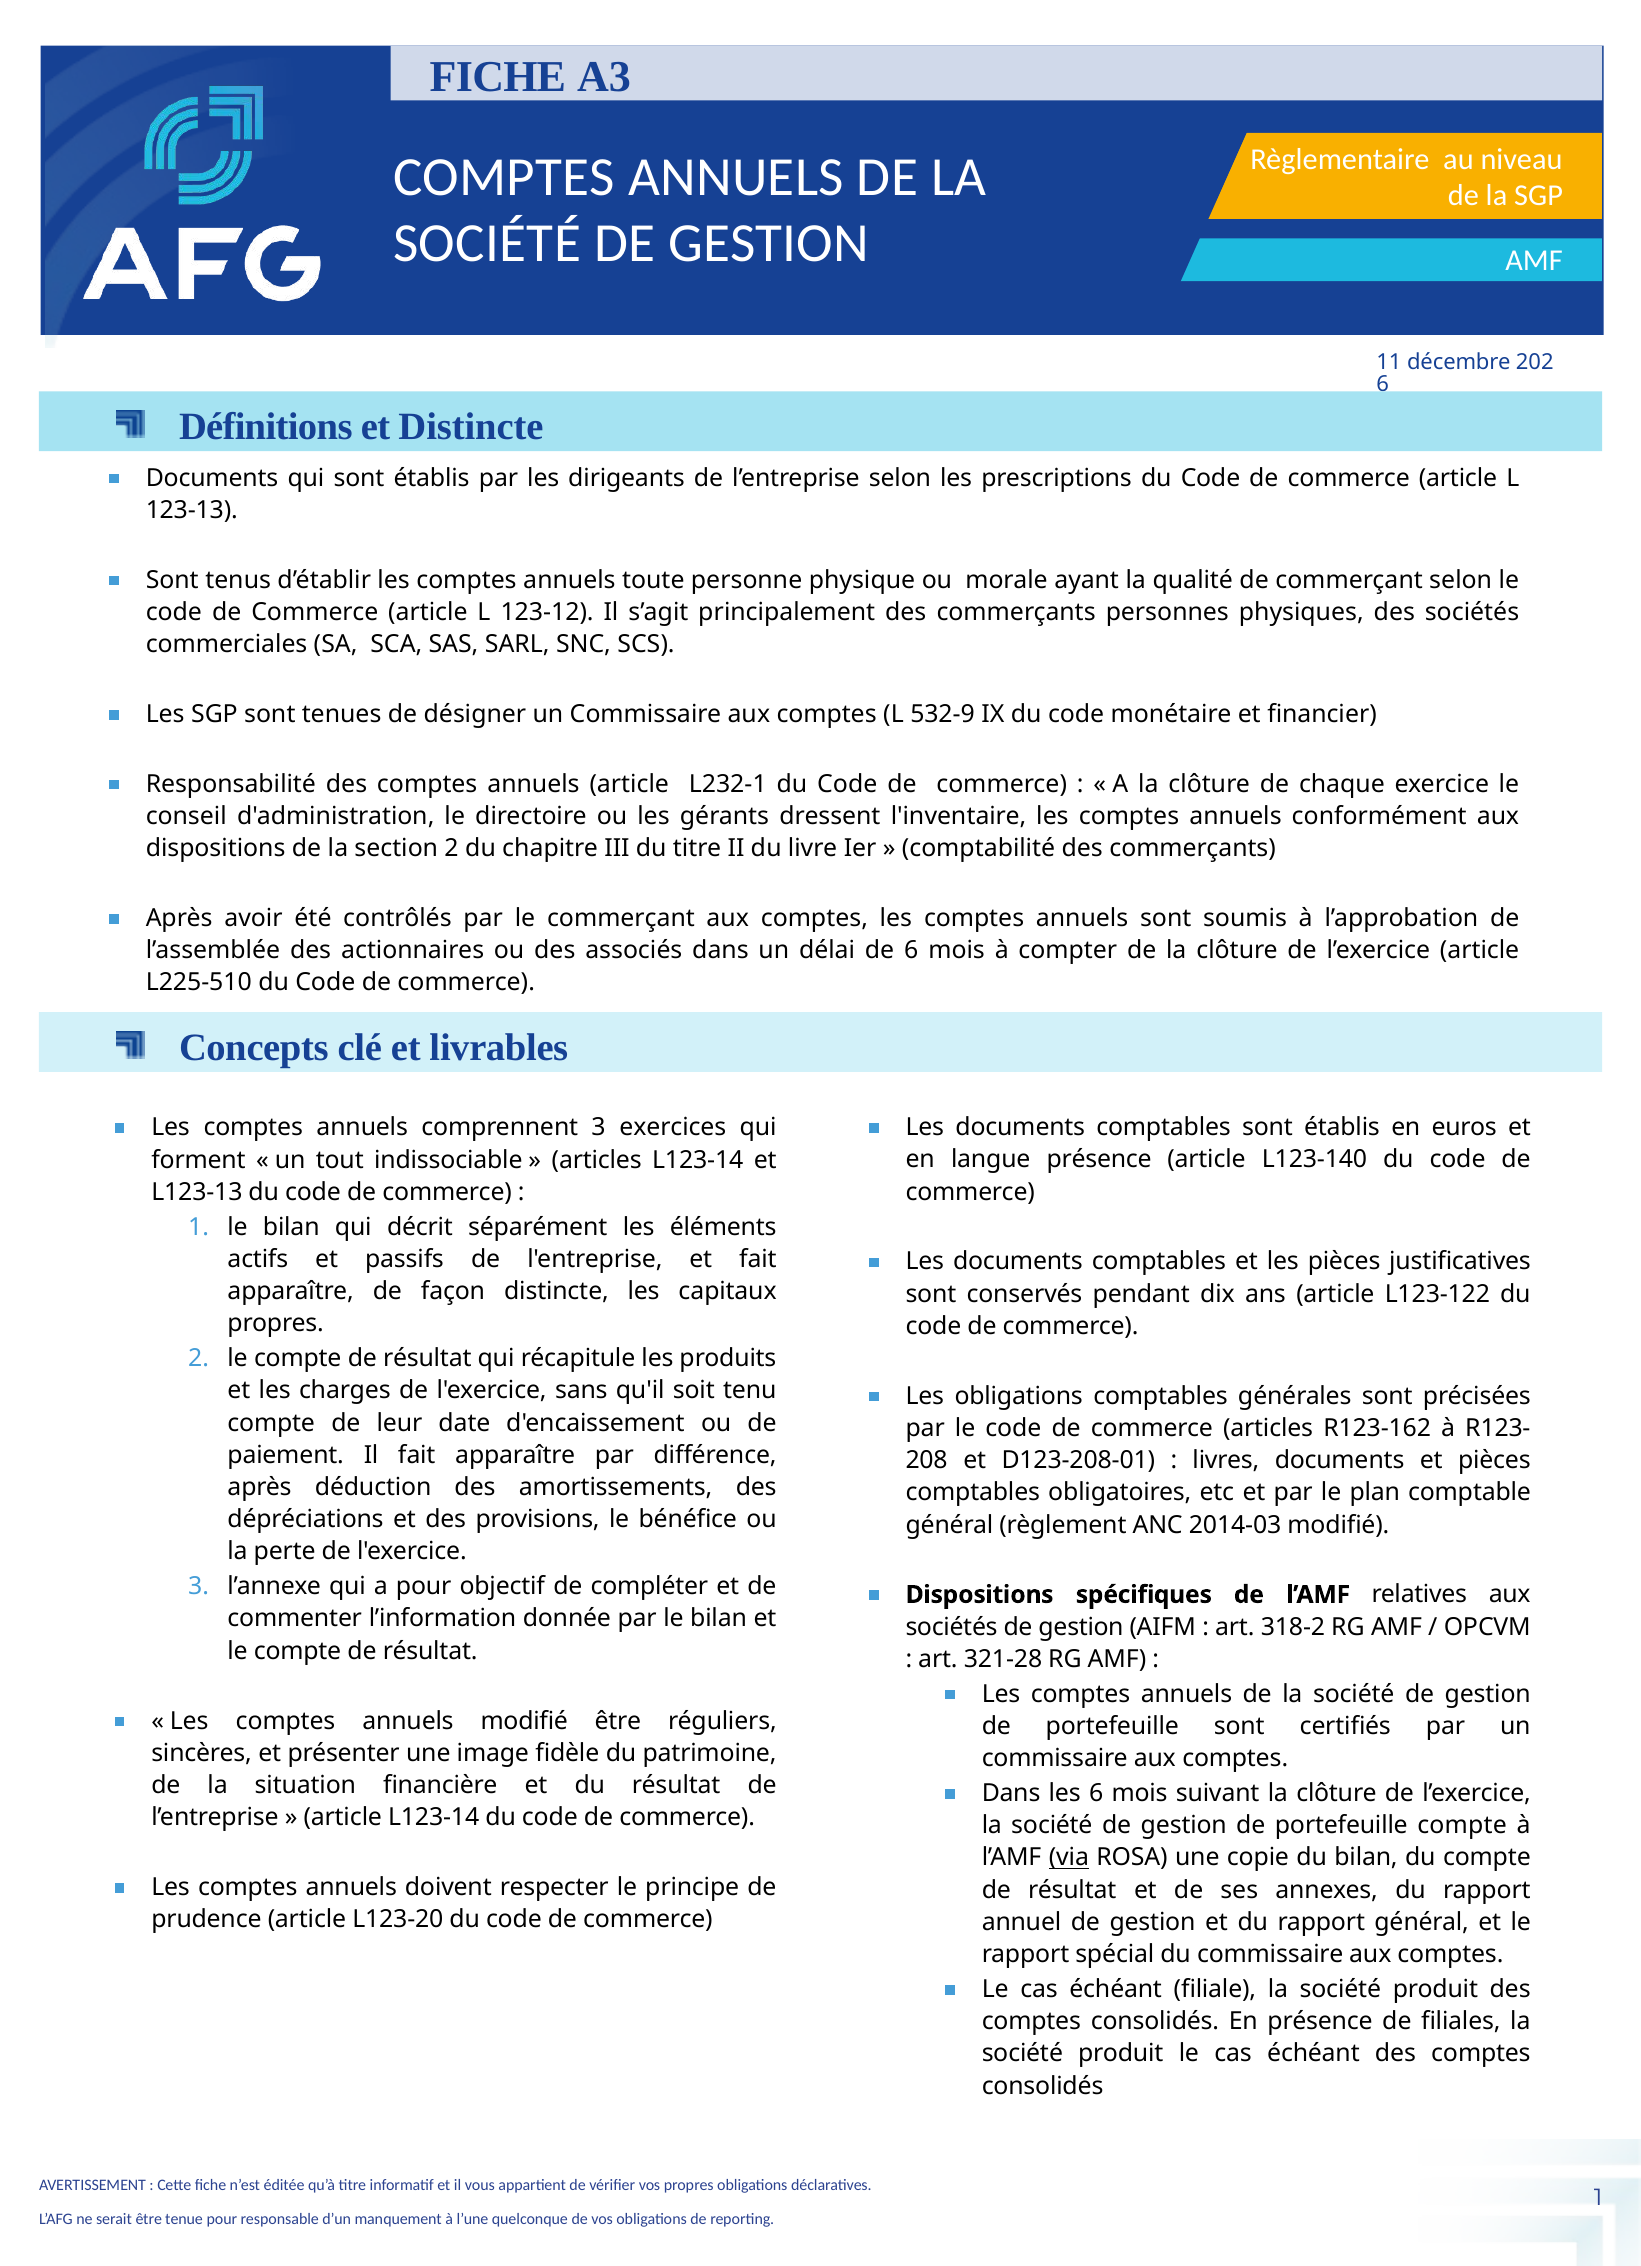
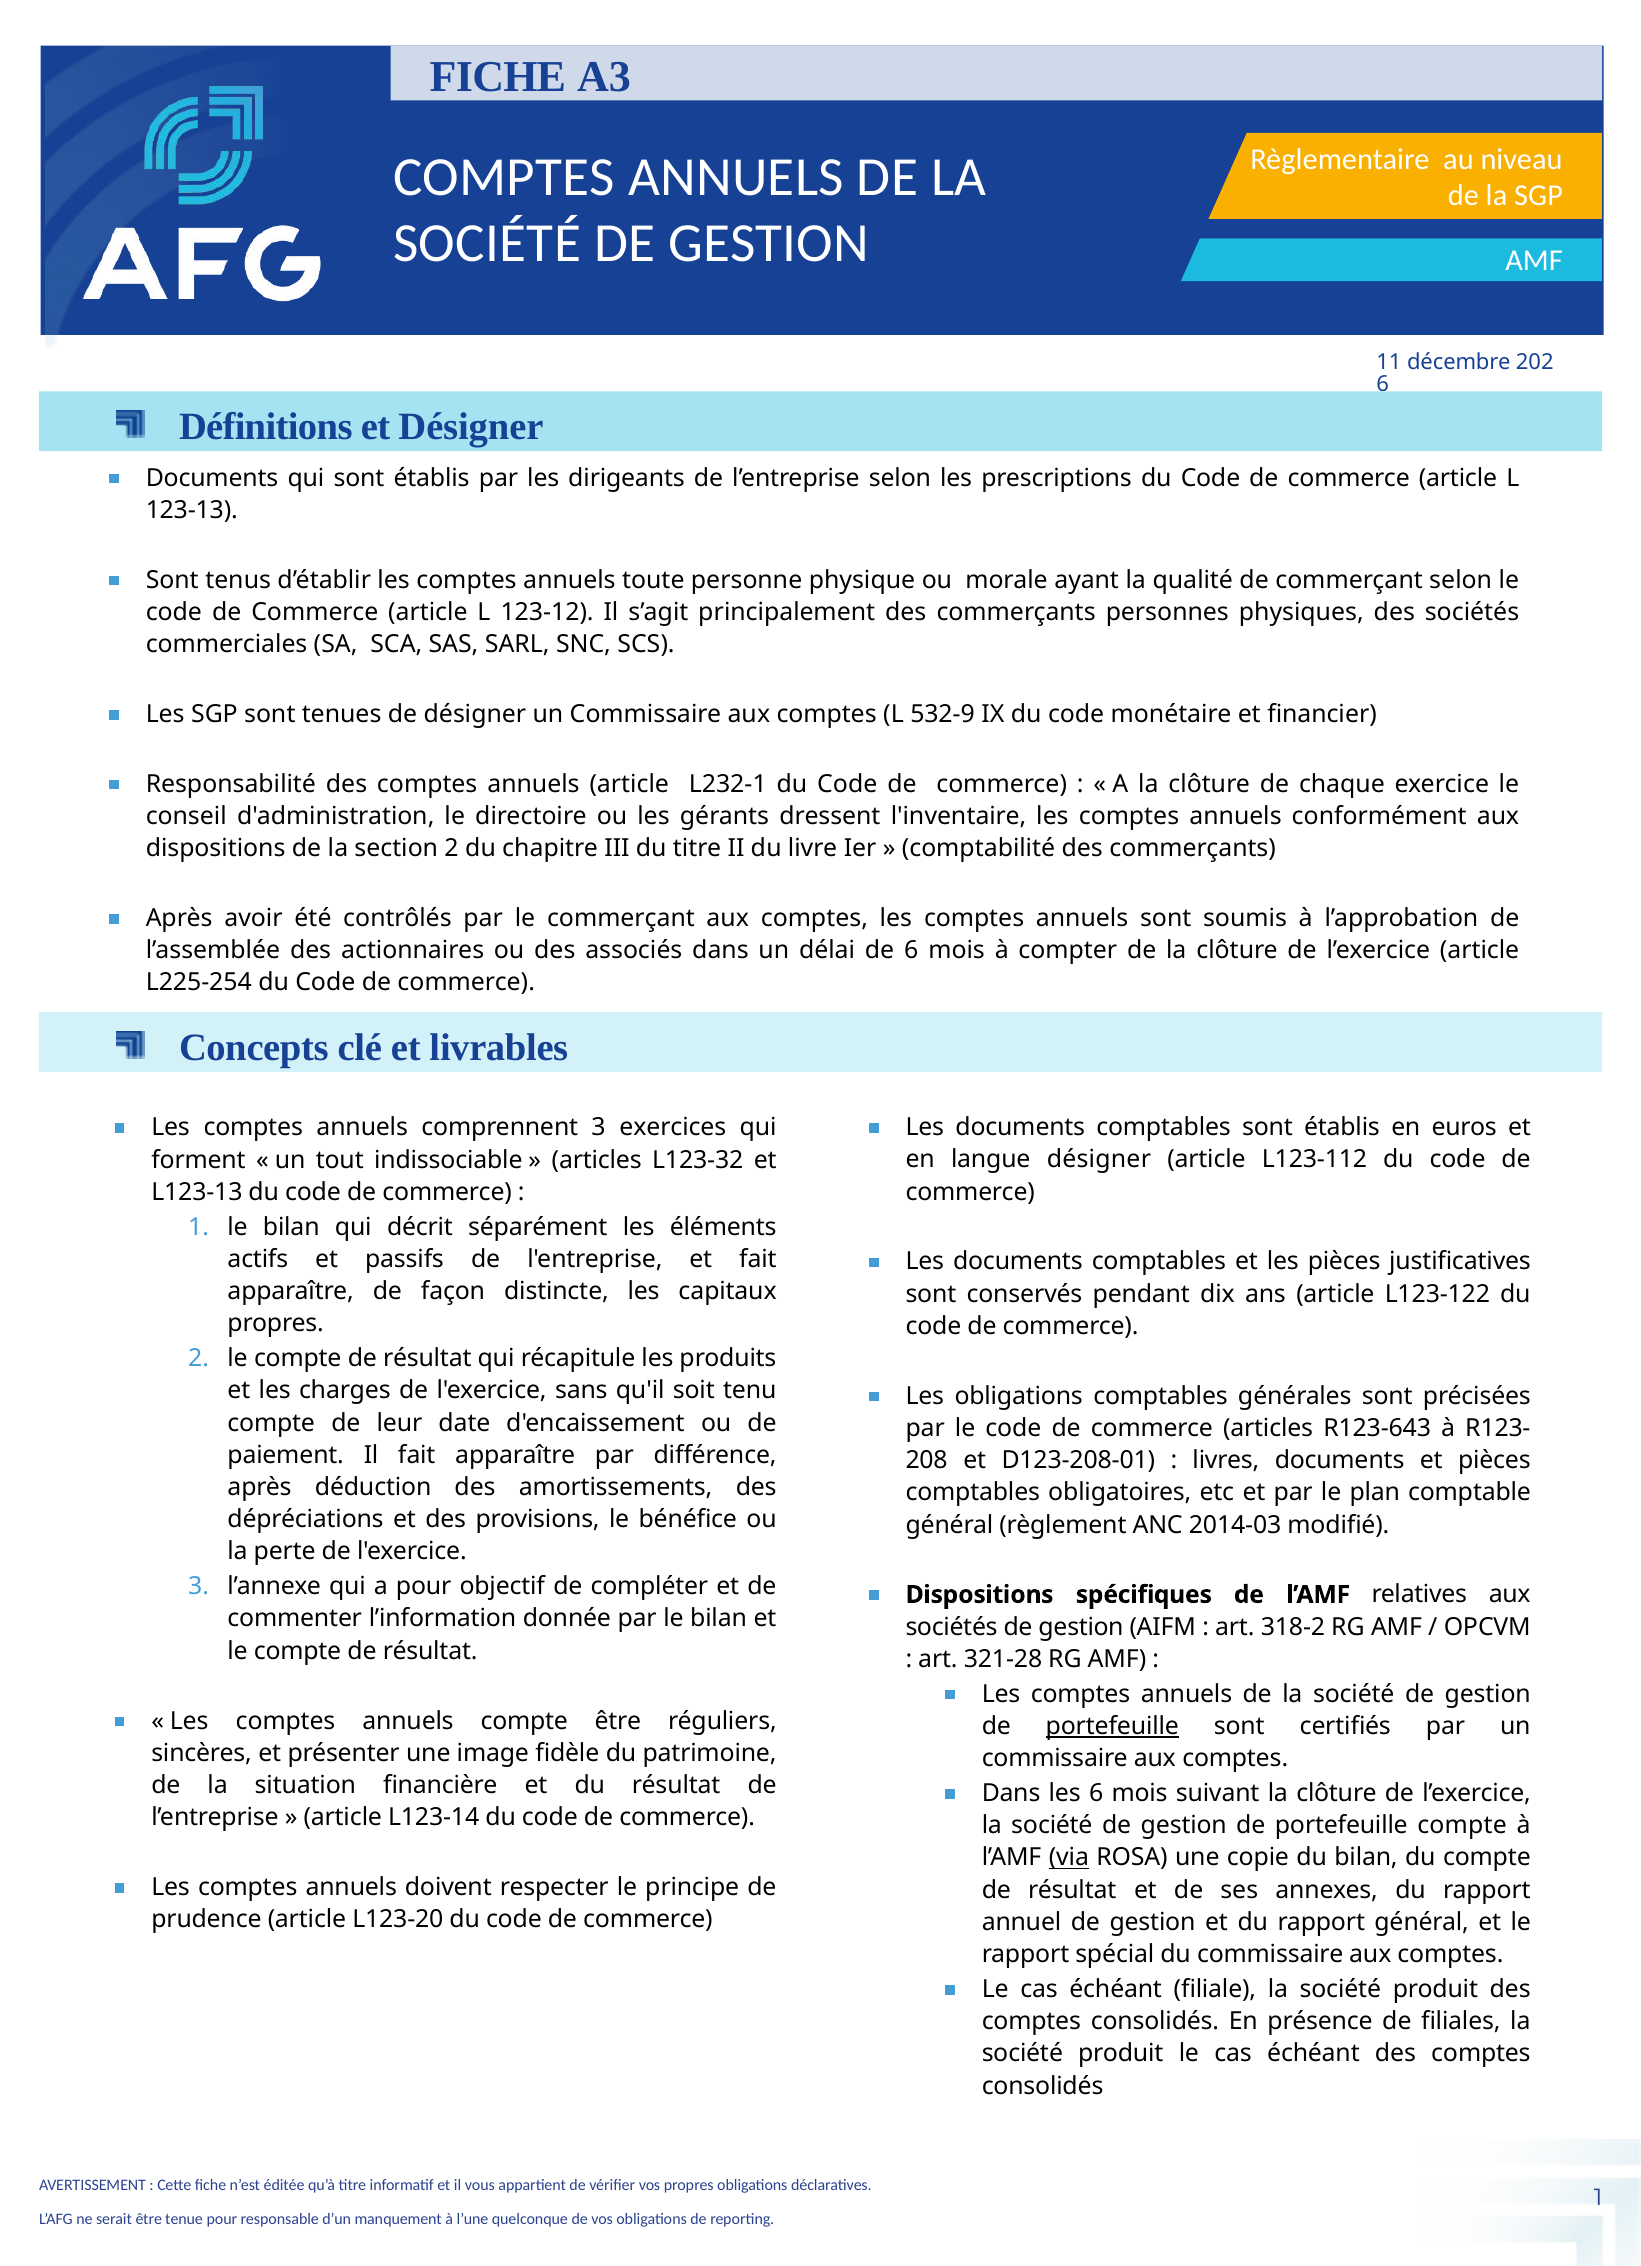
et Distincte: Distincte -> Désigner (471, 427)
L225-510: L225-510 -> L225-254 (199, 983)
articles L123-14: L123-14 -> L123-32 (698, 1160)
langue présence: présence -> désigner (1099, 1160)
L123-140: L123-140 -> L123-112 (1315, 1160)
R123-162: R123-162 -> R123-643 (1377, 1428)
annuels modifié: modifié -> compte (524, 1721)
portefeuille underline: none -> present (1112, 1726)
